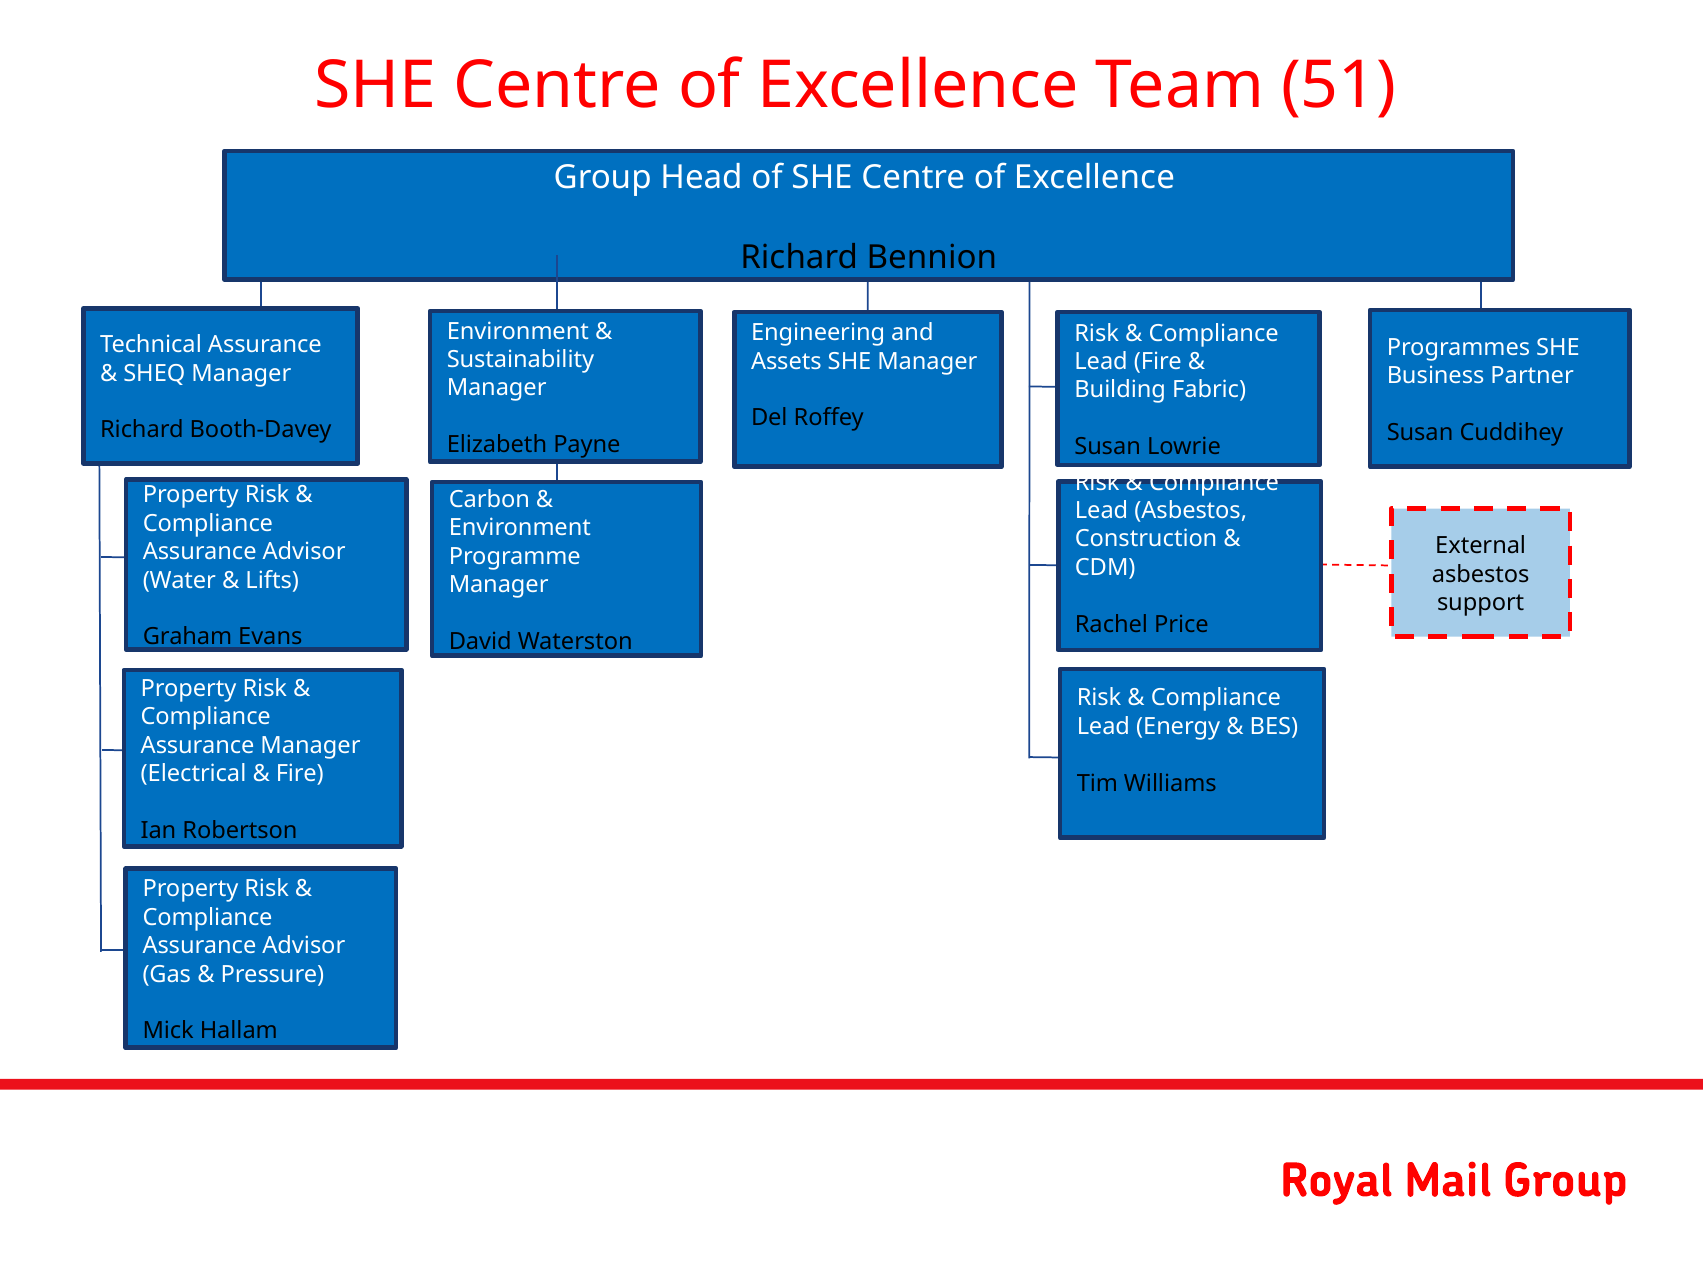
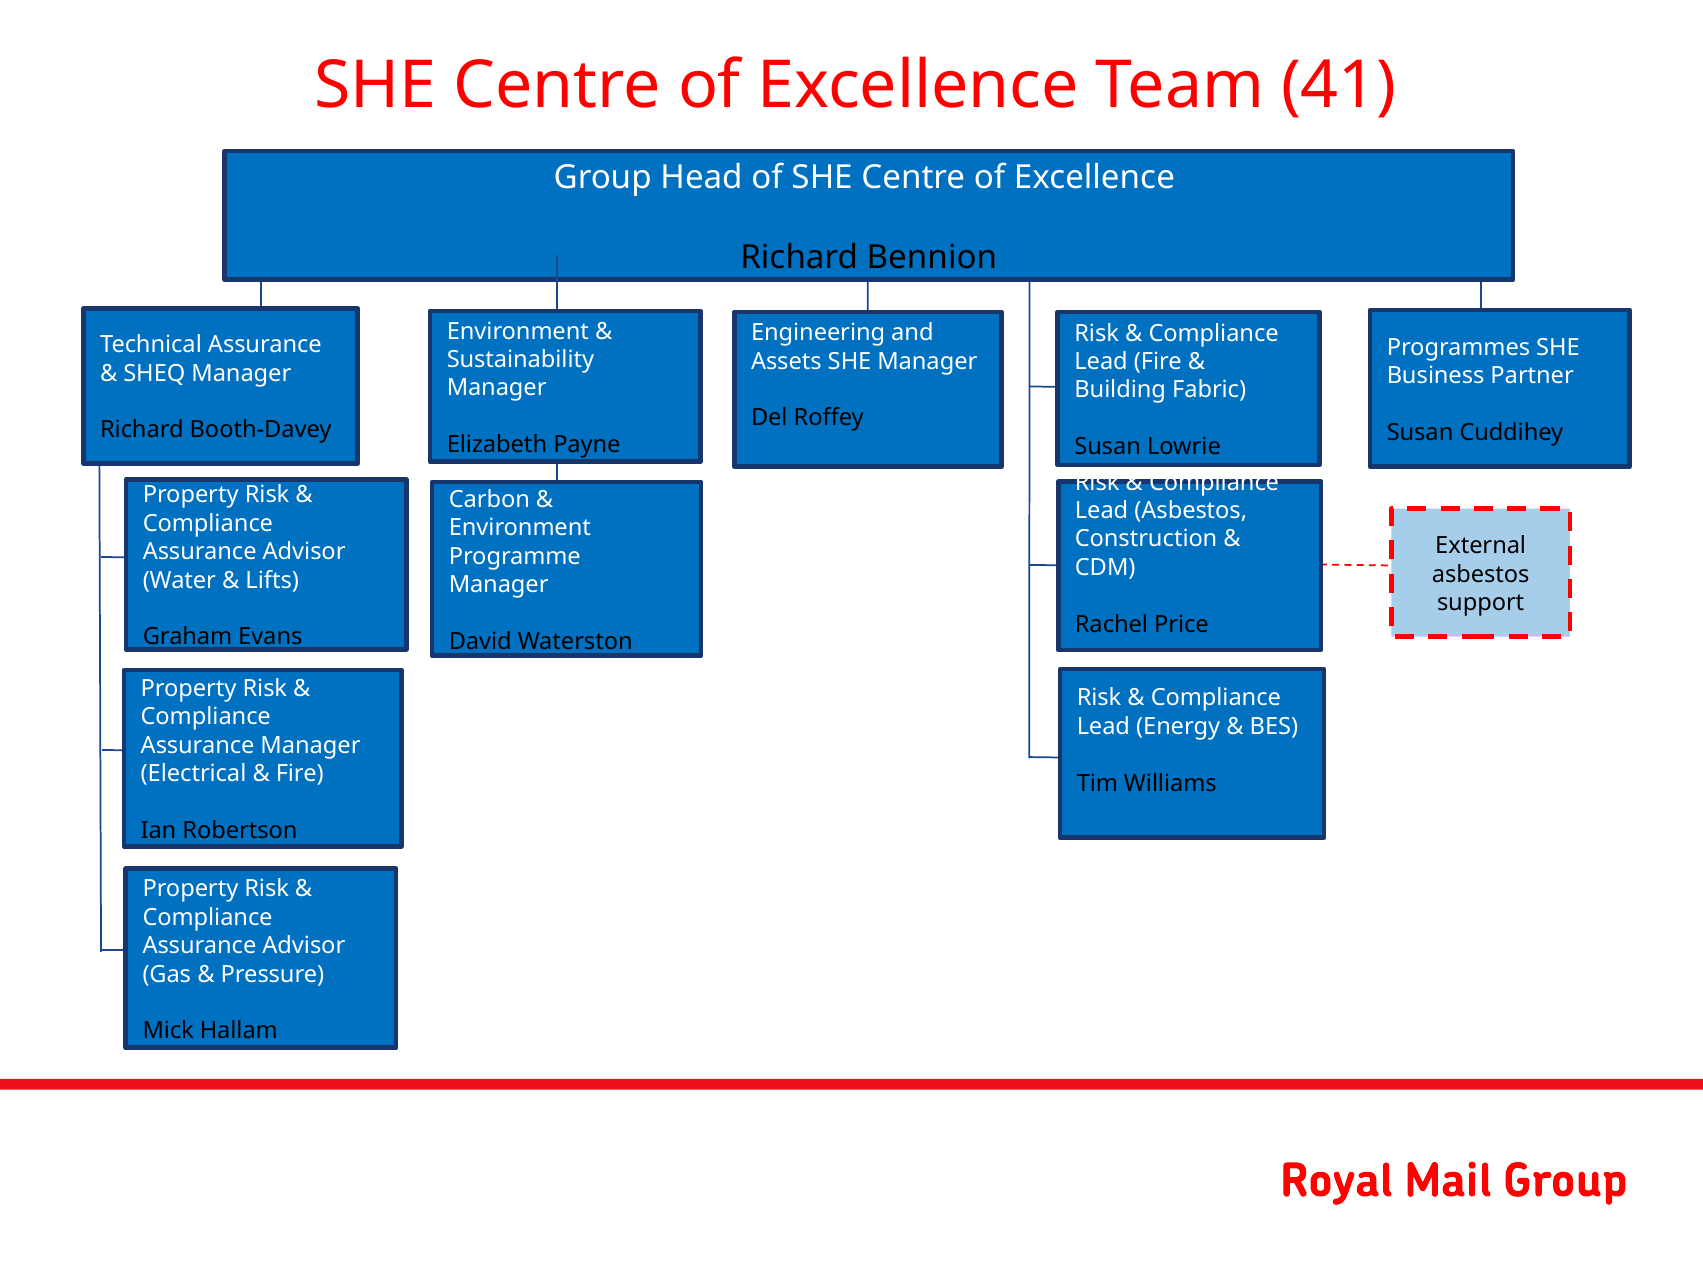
51: 51 -> 41 (1339, 85)
